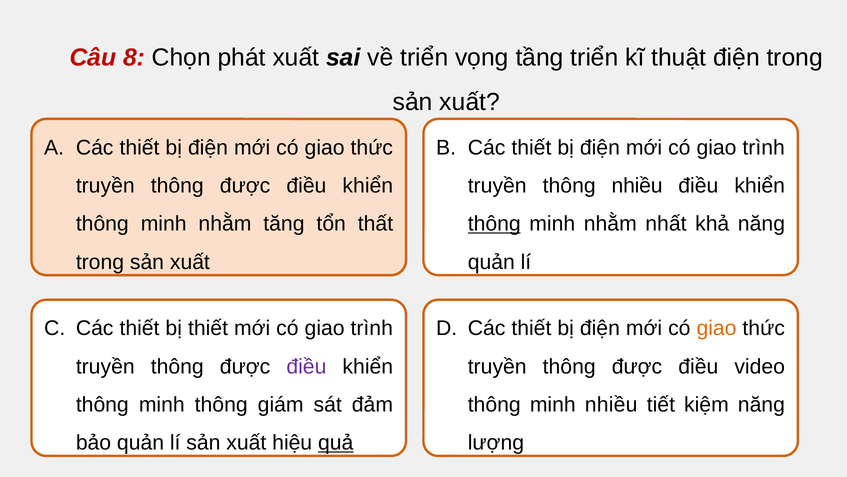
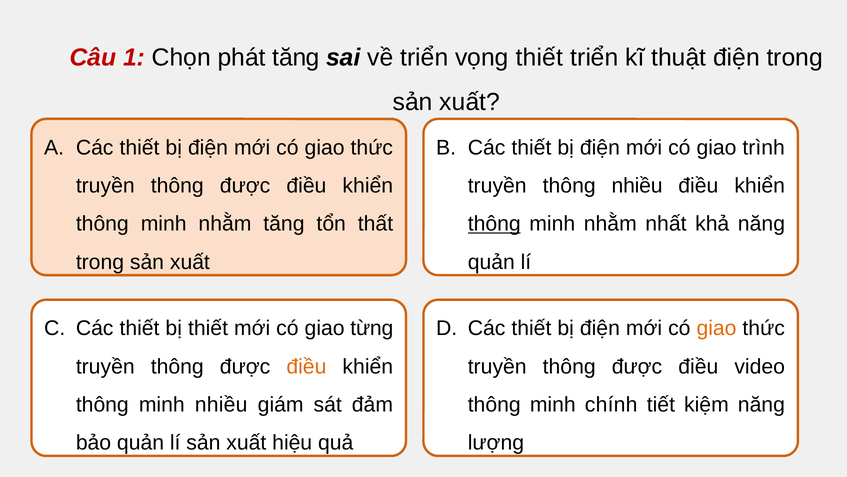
8: 8 -> 1 (134, 58)
phát xuất: xuất -> tăng (296, 58)
vọng tầng: tầng -> thiết (539, 58)
trình: trình -> từng (372, 328)
điều colour: purple -> orange (306, 366)
minh thông: thông -> nhiều (221, 404)
minh nhiều: nhiều -> chính (611, 404)
quả underline: present -> none (336, 442)
